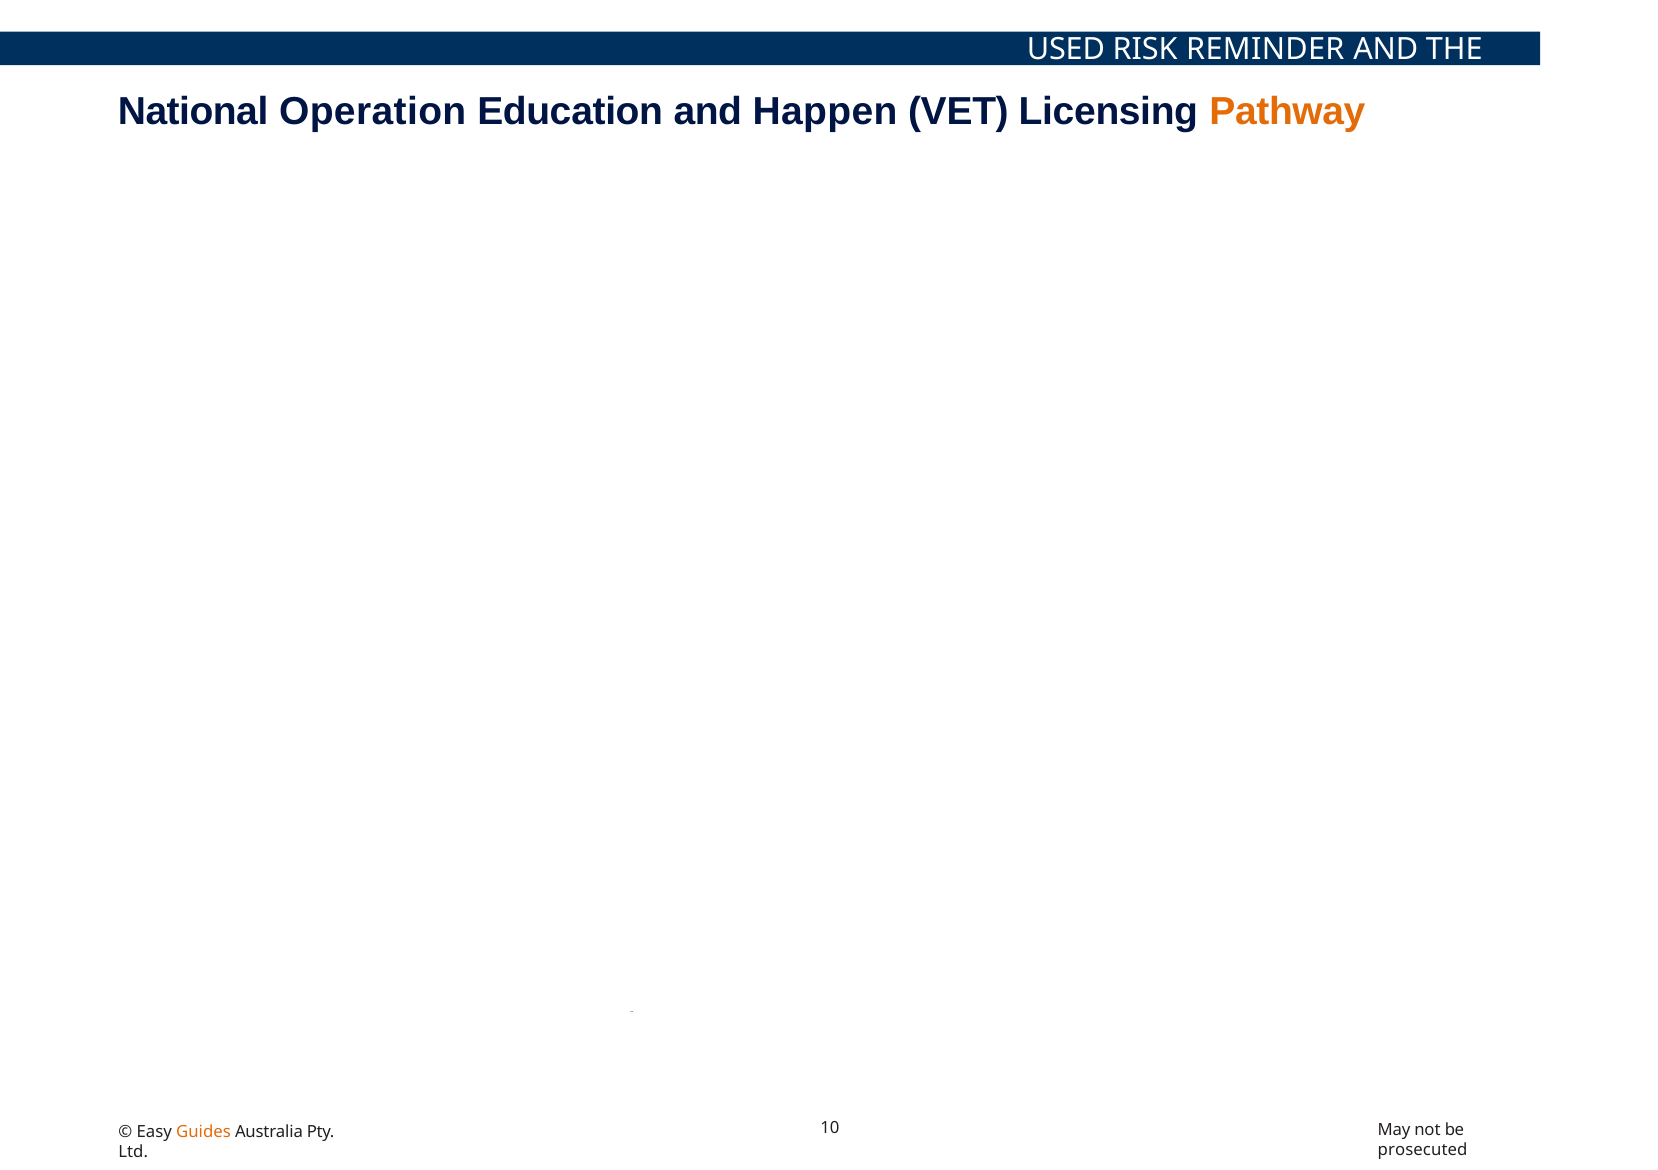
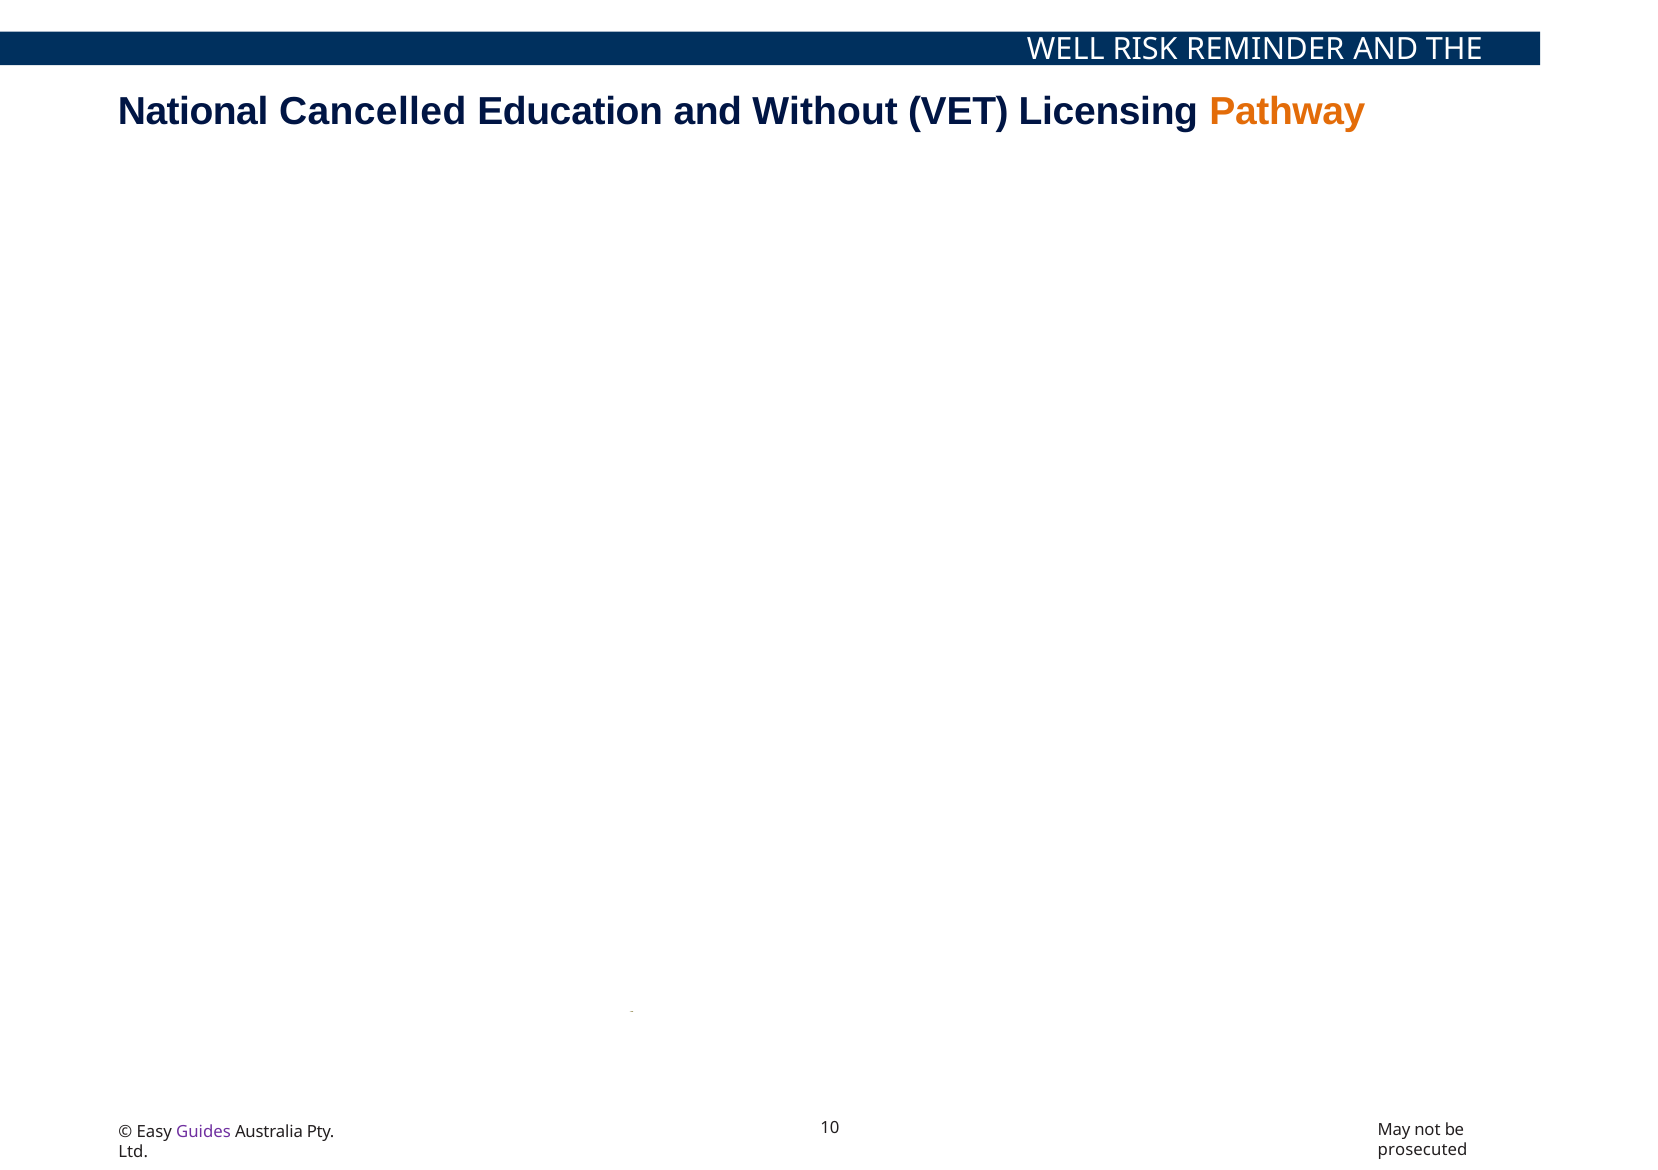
USED: USED -> WELL (1066, 49)
Operation: Operation -> Cancelled (373, 112)
Happen: Happen -> Without (825, 112)
Guides colour: orange -> purple (203, 1132)
